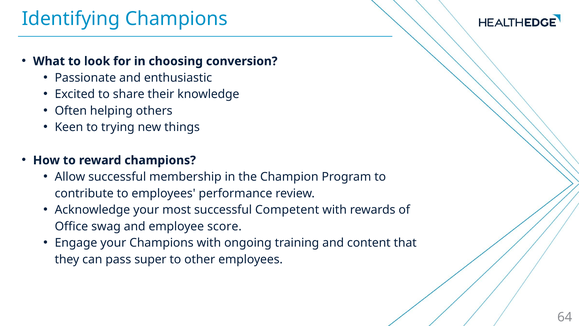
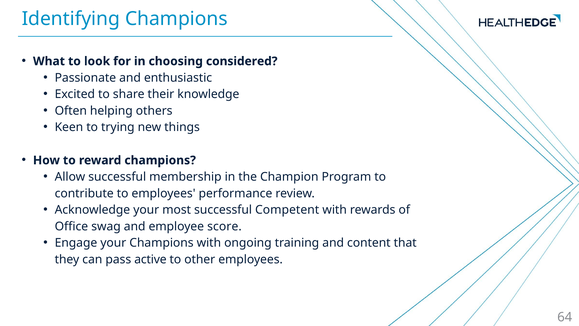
conversion: conversion -> considered (242, 61)
super: super -> active (150, 259)
